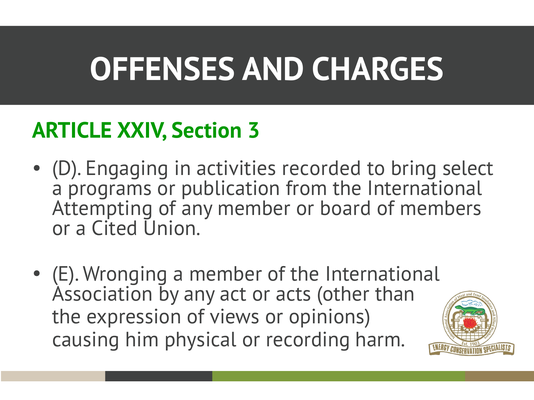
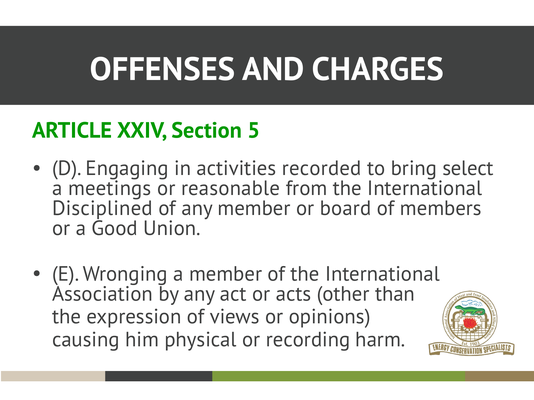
3: 3 -> 5 (254, 131)
programs: programs -> meetings (110, 189)
publication: publication -> reasonable (231, 189)
Attempting: Attempting -> Disciplined (102, 209)
Cited: Cited -> Good (115, 228)
